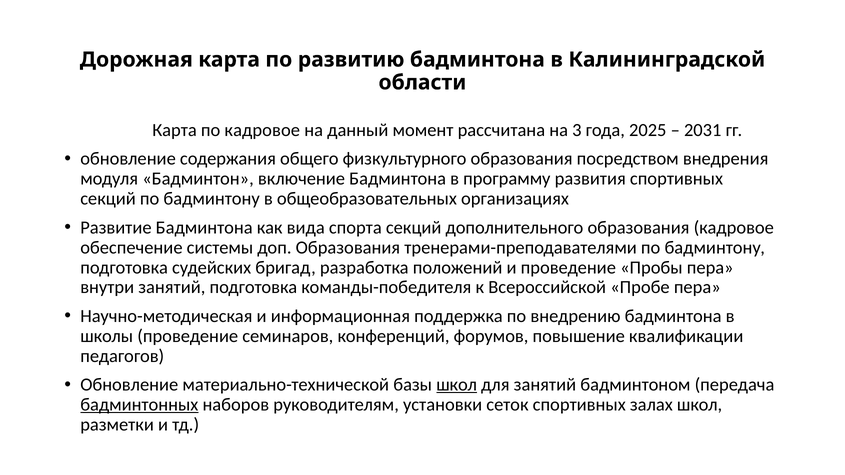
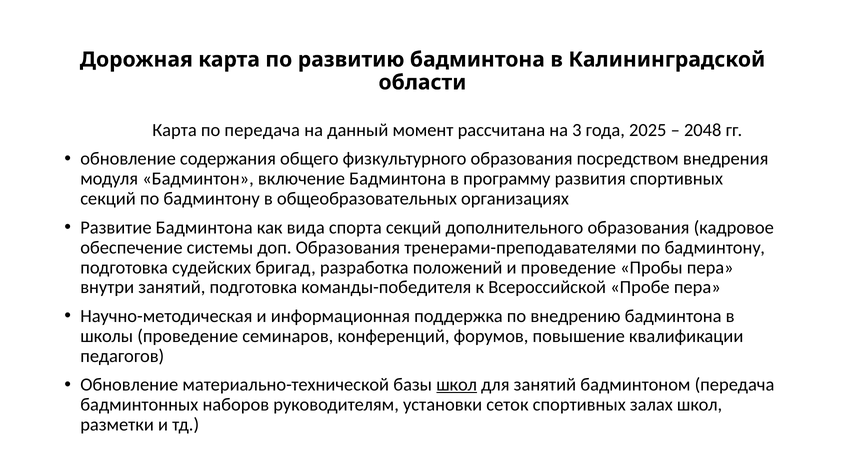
по кадровое: кадровое -> передача (262, 130)
2031: 2031 -> 2048 (703, 130)
бадминтонных underline: present -> none (139, 405)
